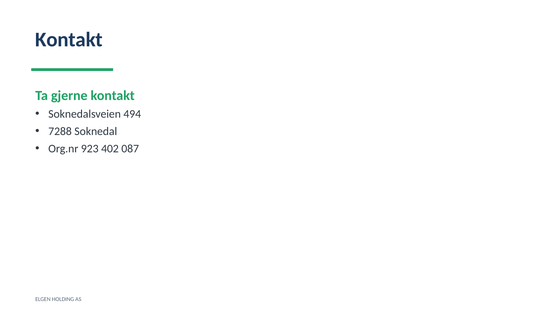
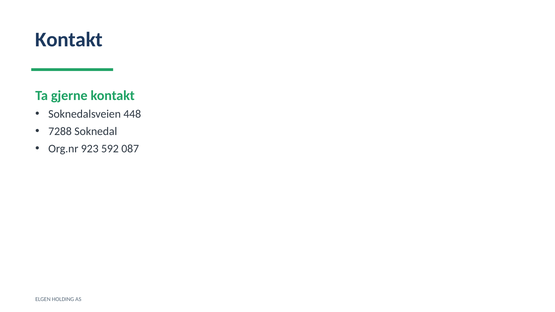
494: 494 -> 448 (132, 114)
402: 402 -> 592 (110, 149)
